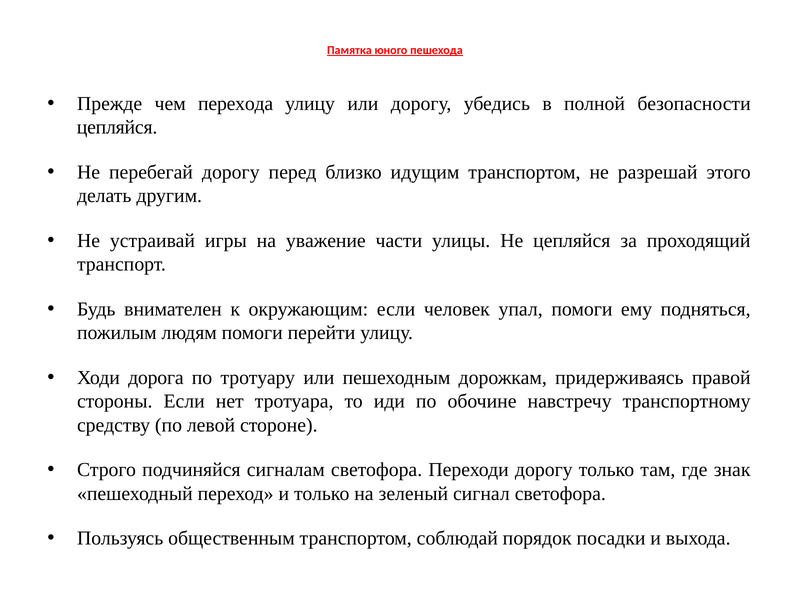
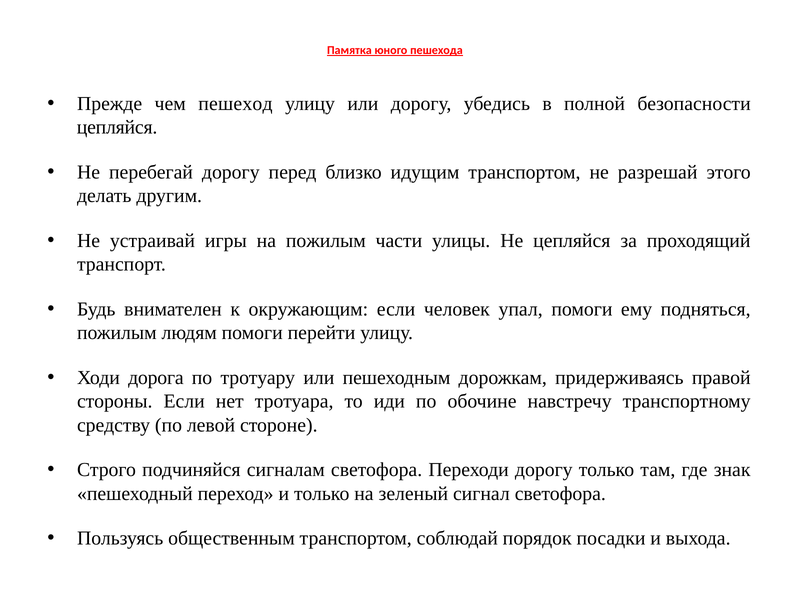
перехода: перехода -> пешеход (235, 104)
на уважение: уважение -> пожилым (326, 240)
